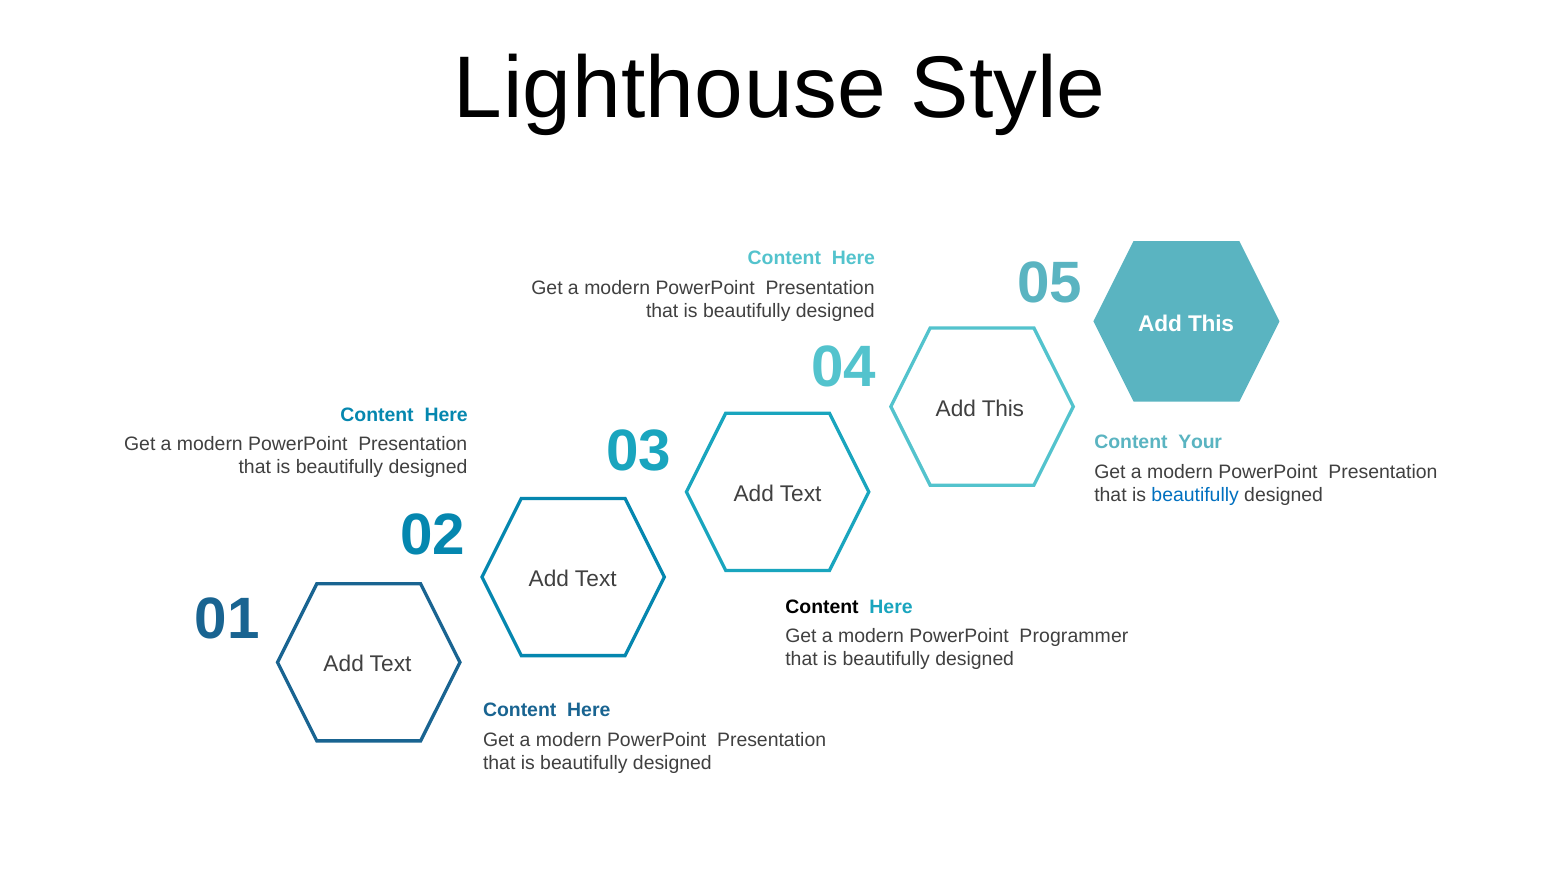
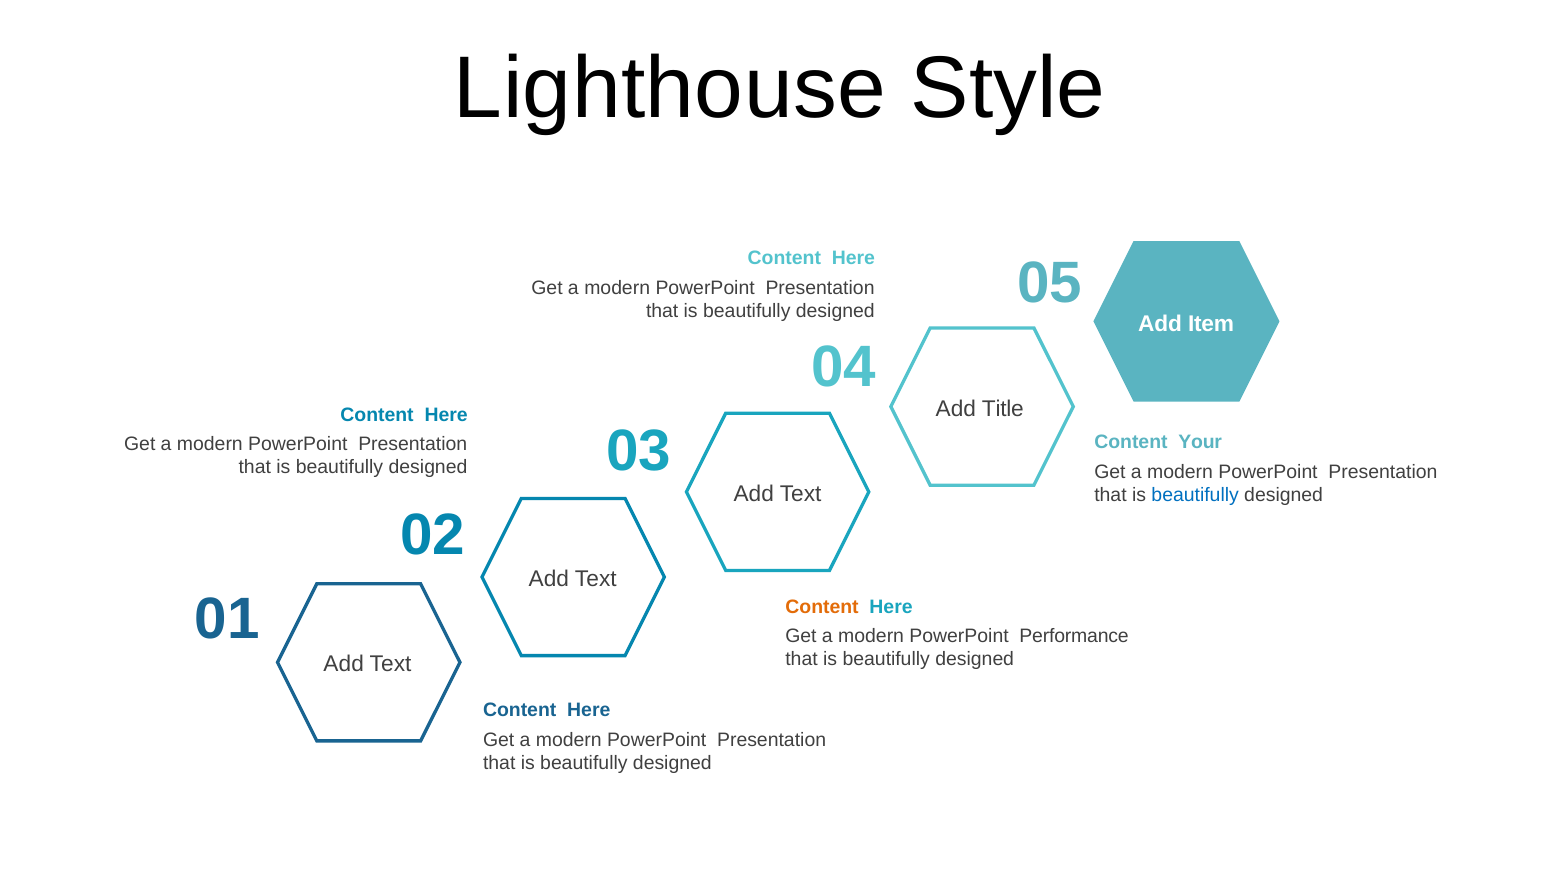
This: This -> Item (1211, 324)
This: This -> Title (1003, 409)
Content colour: black -> orange (822, 607)
Programmer: Programmer -> Performance (1074, 636)
